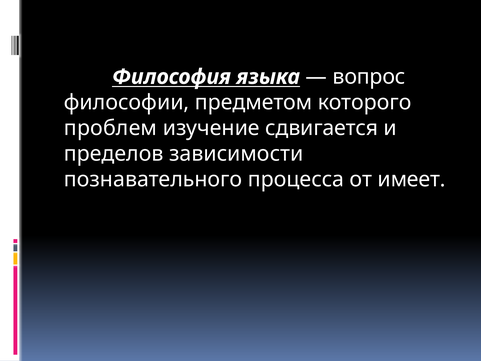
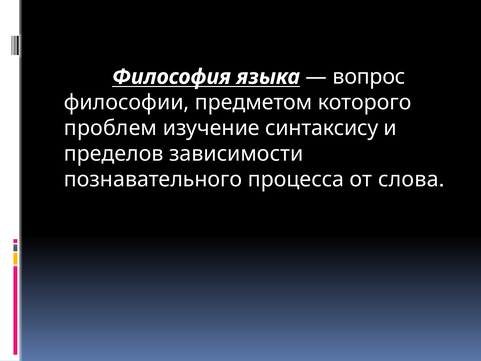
сдвигается: сдвигается -> синтаксису (322, 128)
имеет: имеет -> слова (411, 179)
